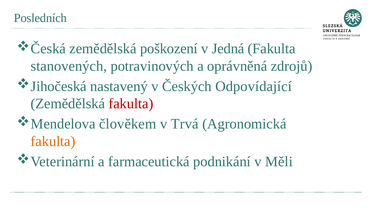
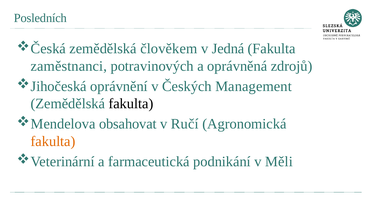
poškození: poškození -> člověkem (169, 49)
stanovených: stanovených -> zaměstnanci (69, 66)
nastavený: nastavený -> oprávnění (119, 86)
Odpovídající: Odpovídající -> Management (254, 86)
fakulta colour: red -> black (131, 103)
člověkem: člověkem -> obsahovat (128, 124)
Trvá: Trvá -> Ručí (185, 124)
